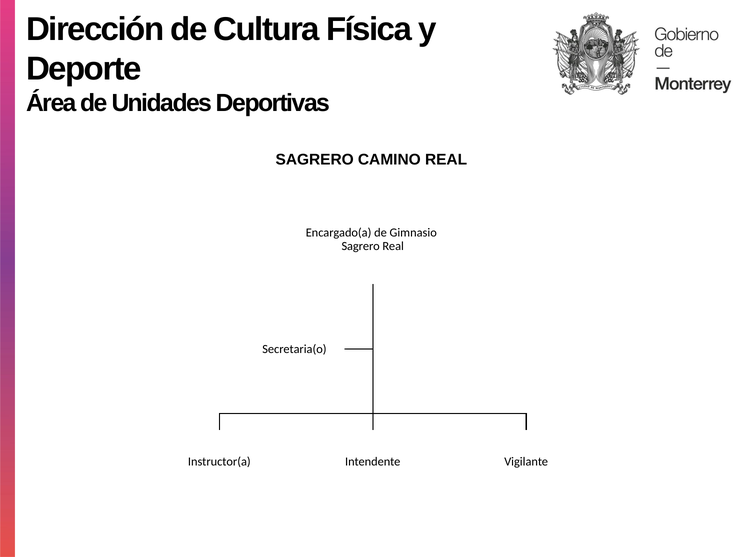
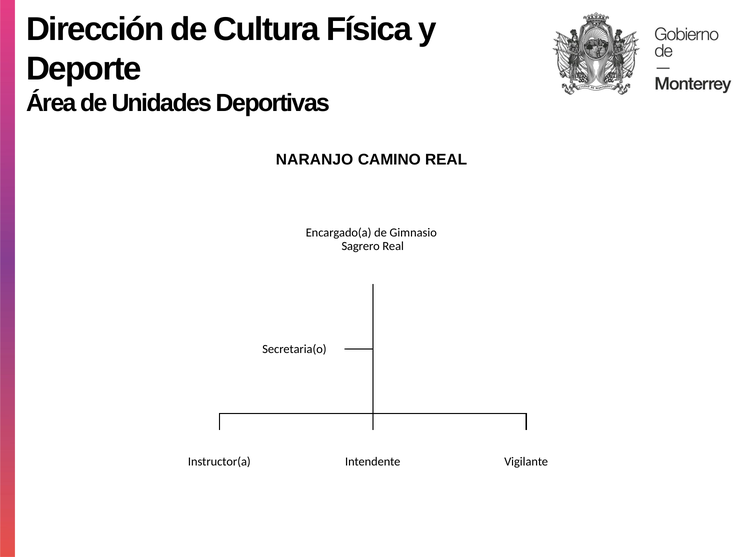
SAGRERO: SAGRERO -> NARANJO (315, 160)
